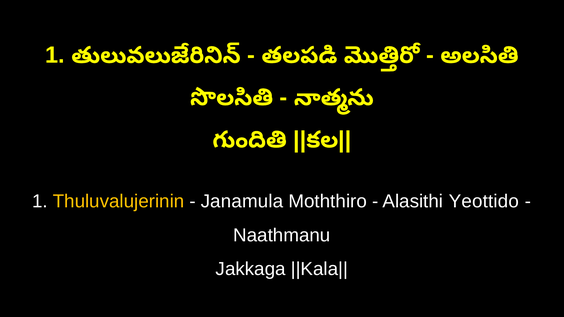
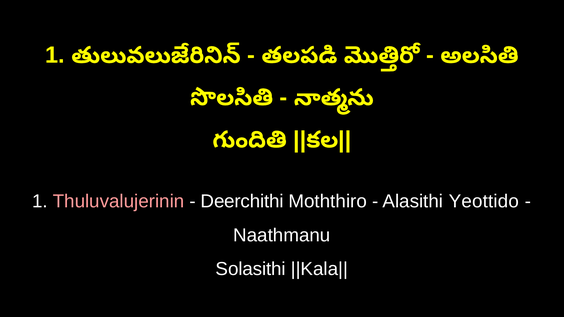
Thuluvalujerinin colour: yellow -> pink (119, 202)
Janamula: Janamula -> Deerchithi (242, 202)
Jakkaga: Jakkaga -> Solasithi (251, 269)
